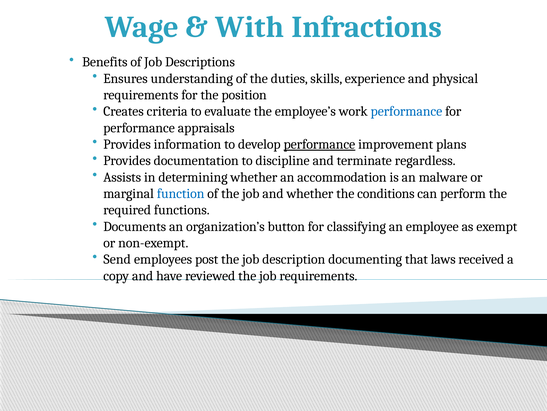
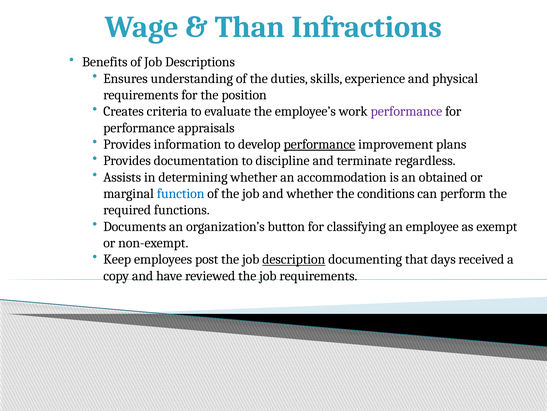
With: With -> Than (250, 27)
performance colour: blue -> purple (406, 111)
malware: malware -> obtained (443, 177)
Send: Send -> Keep (117, 259)
description underline: none -> present (294, 259)
laws: laws -> days (443, 259)
